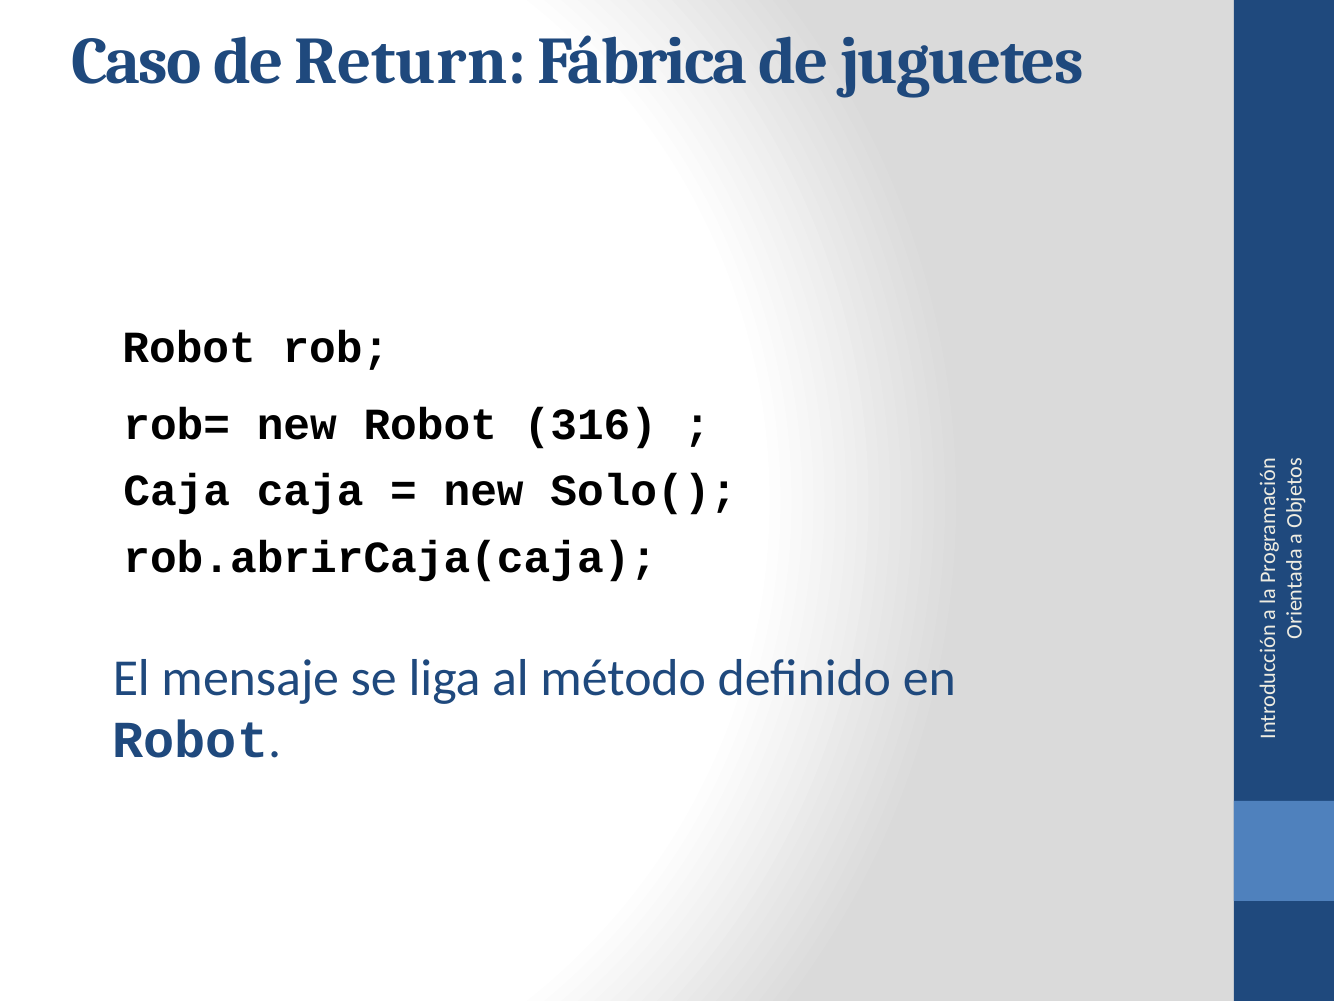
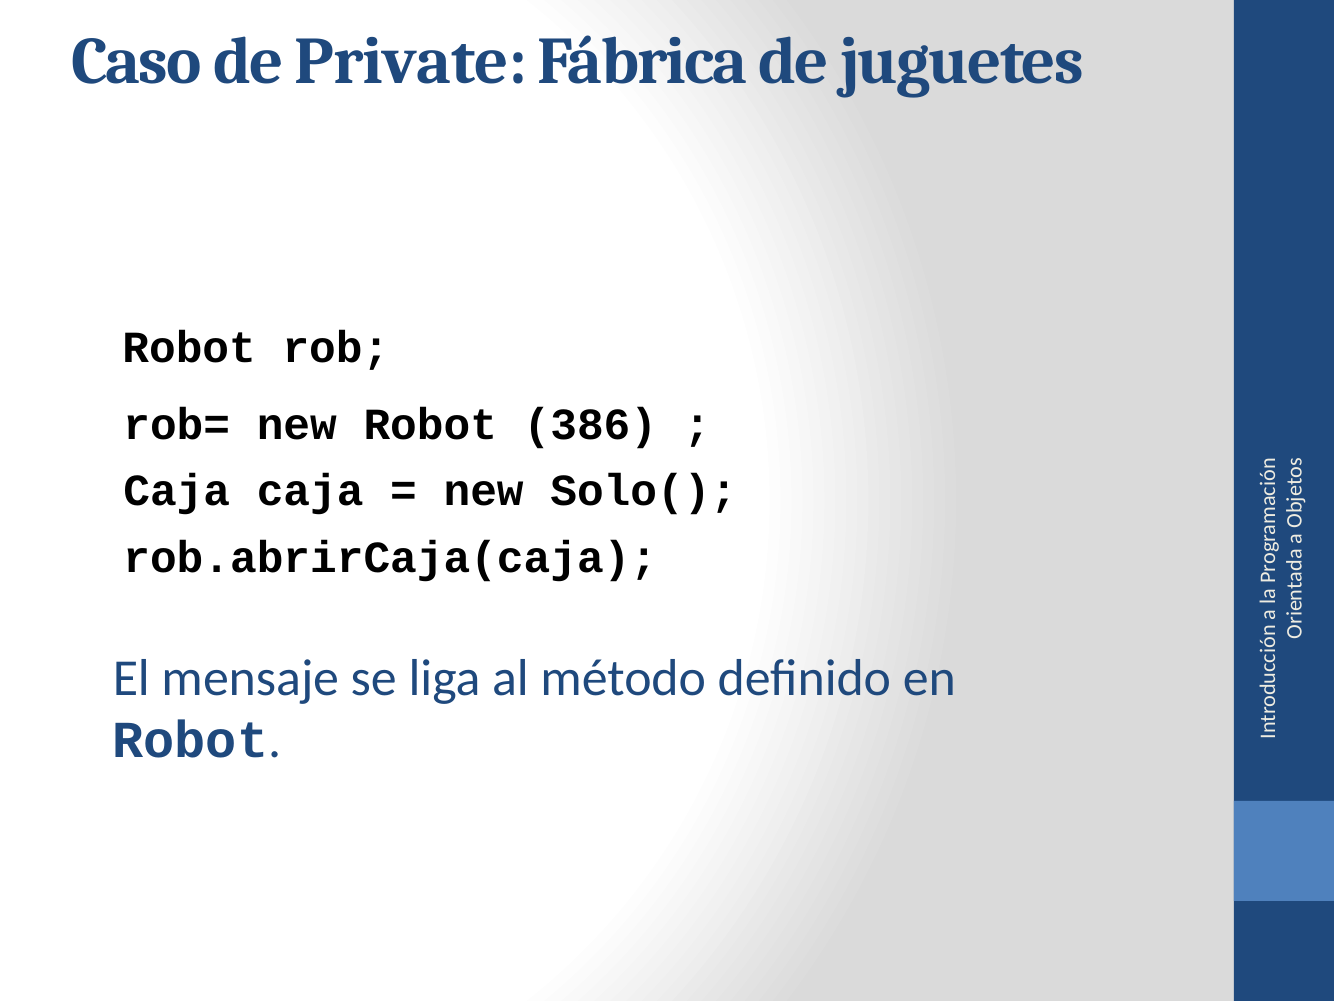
Return: Return -> Private (411, 62)
316: 316 -> 386 (590, 424)
